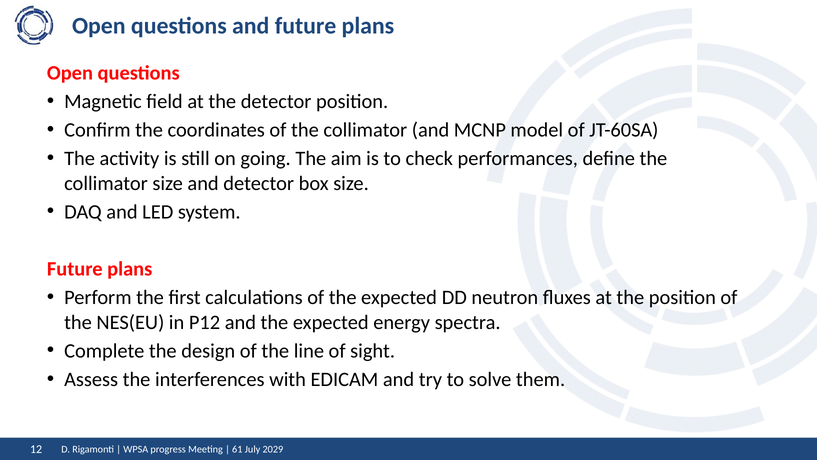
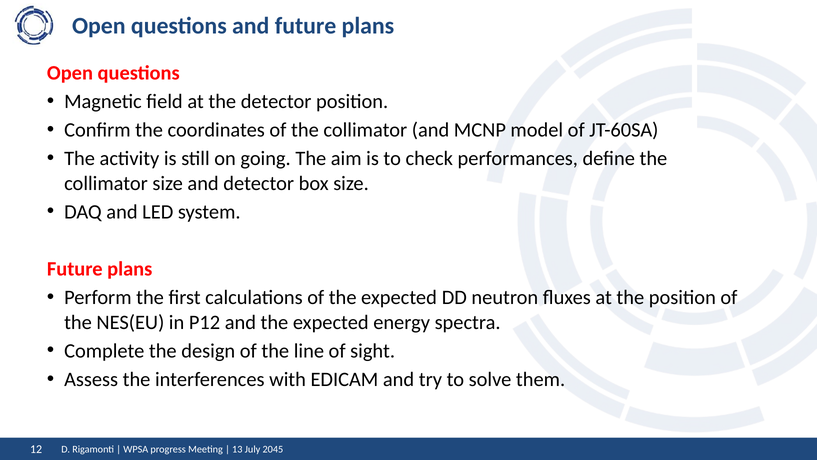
61: 61 -> 13 (237, 449)
2029: 2029 -> 2045 (273, 449)
